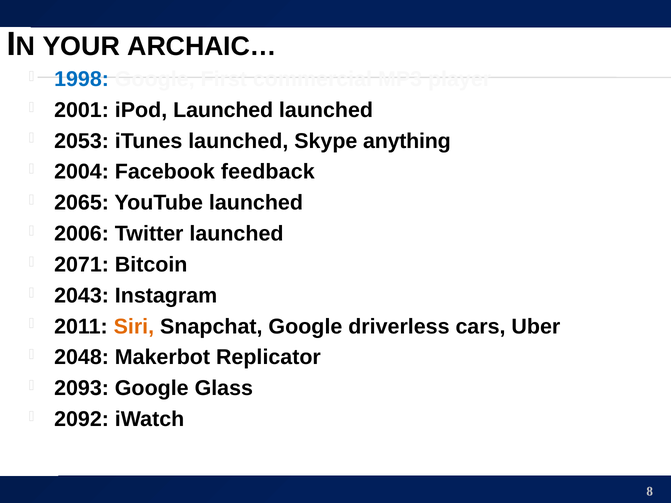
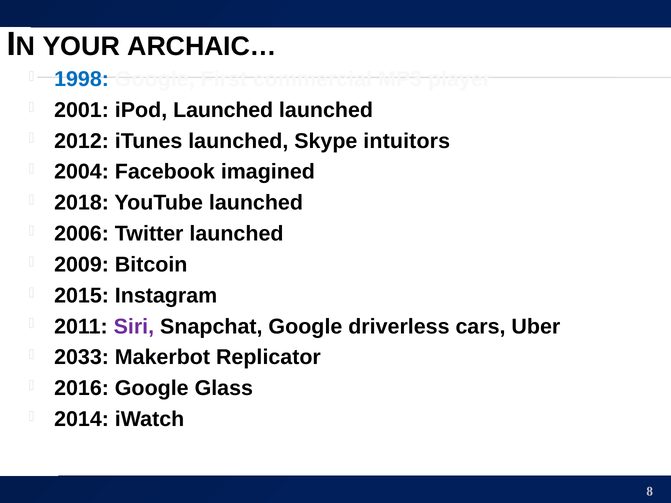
2053: 2053 -> 2012 (82, 141)
anything: anything -> intuitors (407, 141)
feedback: feedback -> imagined (268, 172)
2065: 2065 -> 2018 (82, 203)
2071: 2071 -> 2009 (82, 265)
2043: 2043 -> 2015 (82, 296)
Siri colour: orange -> purple (134, 327)
2048: 2048 -> 2033 (82, 358)
2093: 2093 -> 2016 (82, 389)
2092: 2092 -> 2014 (82, 419)
